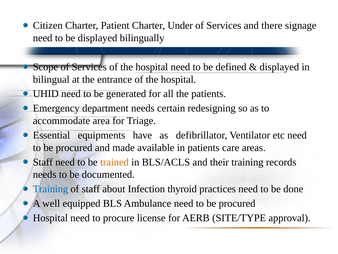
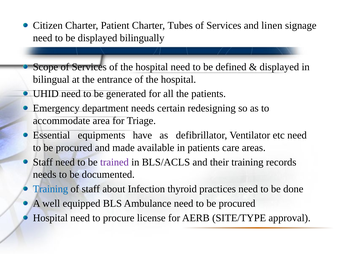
Under: Under -> Tubes (180, 26)
there: there -> linen (272, 26)
trained colour: orange -> purple (114, 162)
